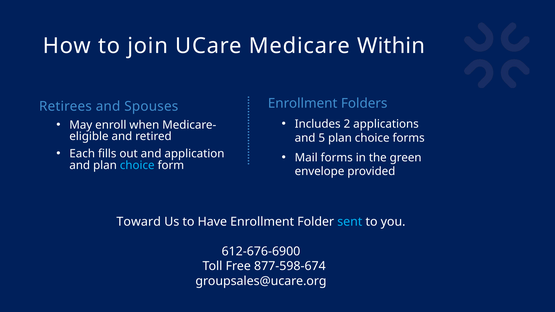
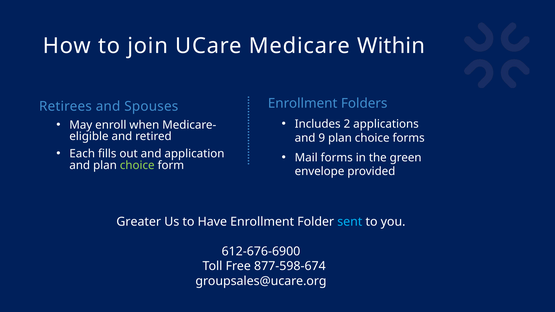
5: 5 -> 9 (322, 138)
choice colour: light blue -> light green (137, 165)
Toward: Toward -> Greater (139, 222)
